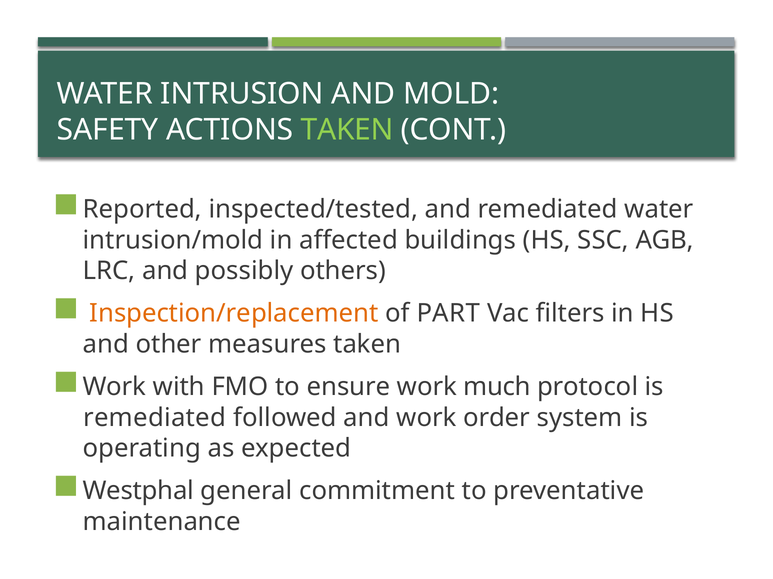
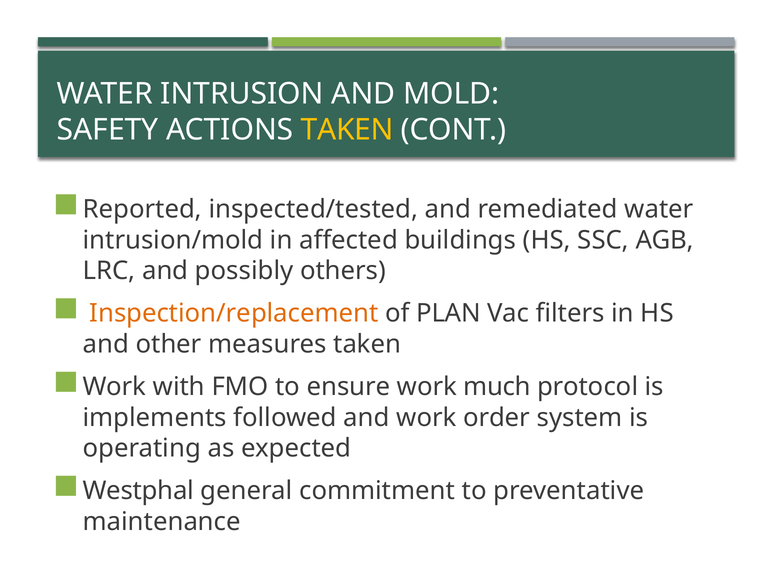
TAKEN colour: light green -> yellow (347, 130)
PART: PART -> PLAN (448, 314)
remediated: remediated -> implements (155, 418)
